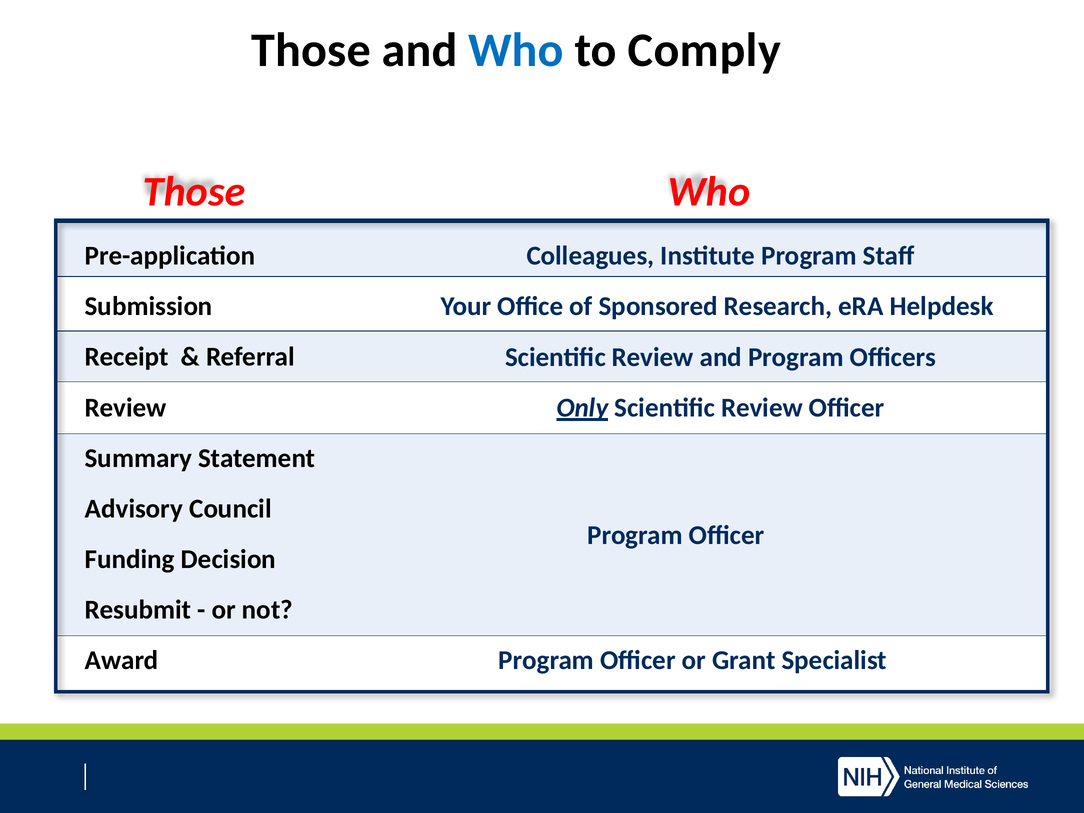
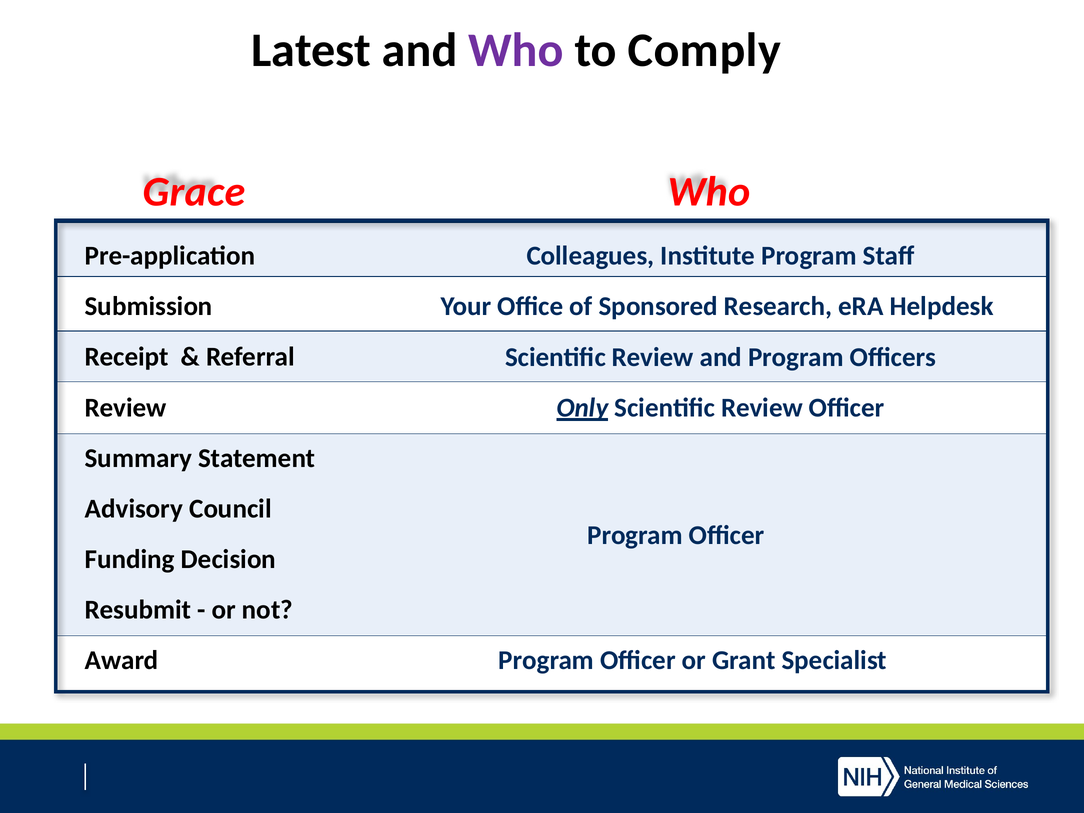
Those: Those -> Latest (311, 50)
Who colour: blue -> purple (516, 50)
Those: Those -> Grace (194, 192)
